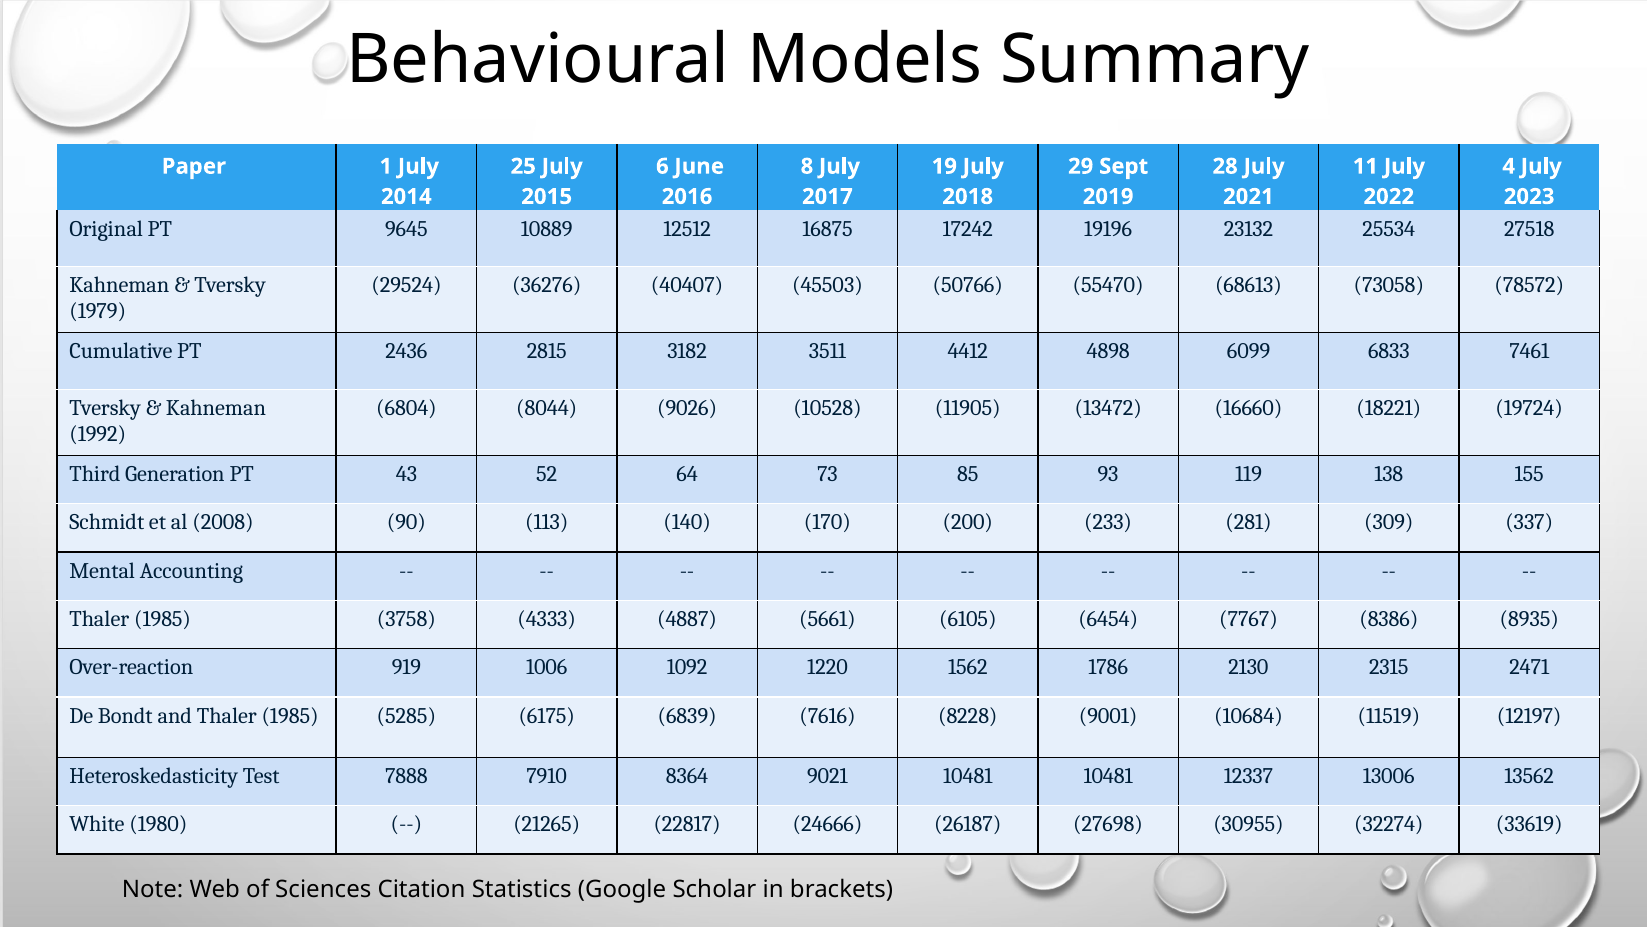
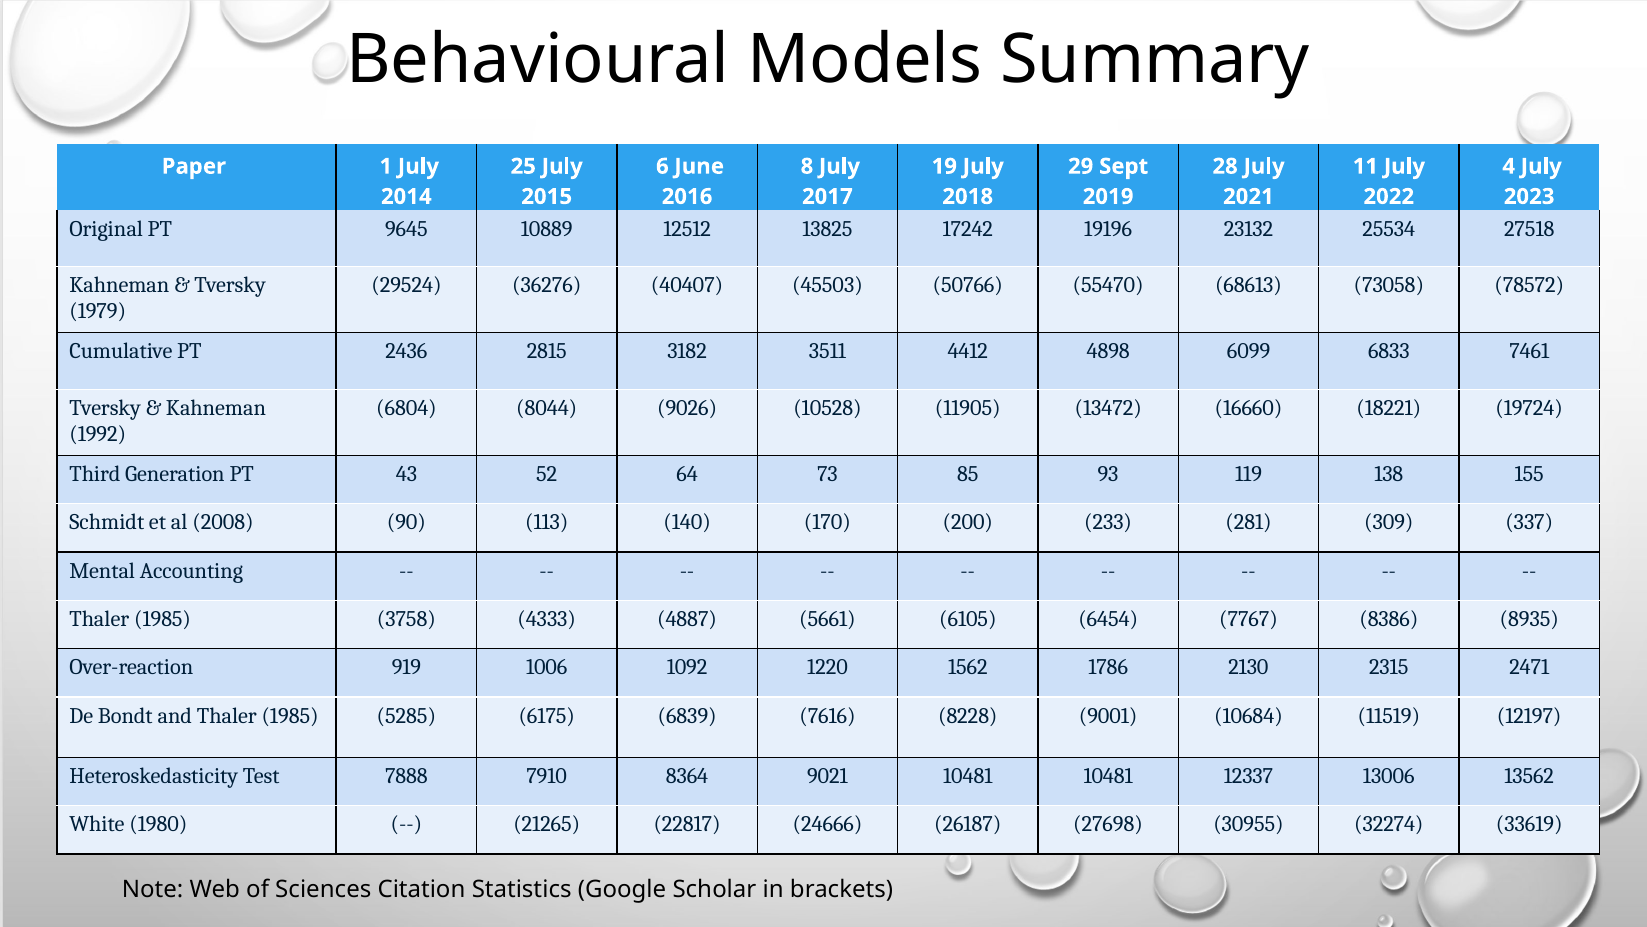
16875: 16875 -> 13825 (828, 229)
